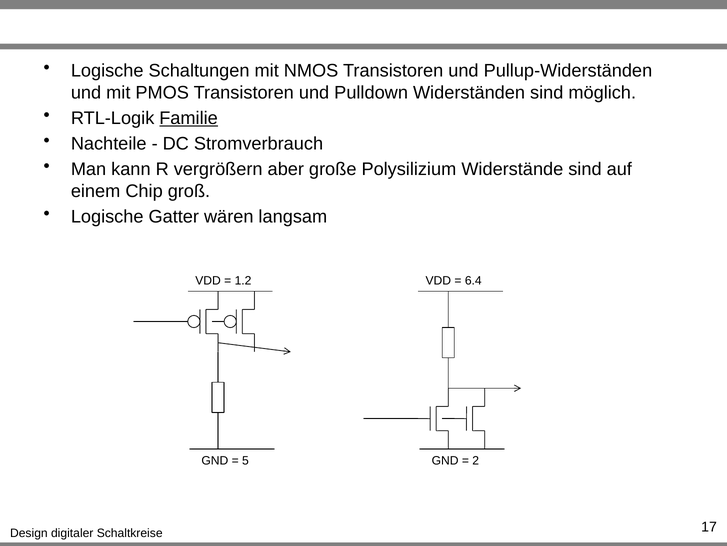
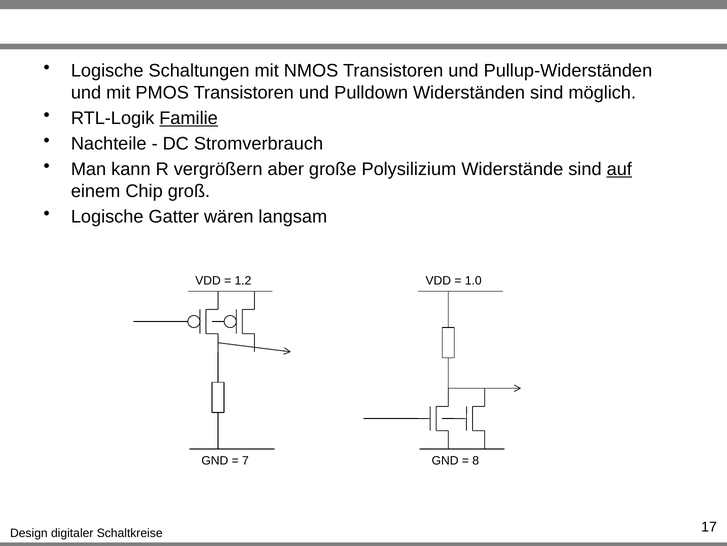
auf underline: none -> present (619, 169)
6.4: 6.4 -> 1.0 (473, 280)
5: 5 -> 7 (245, 460)
2: 2 -> 8 (476, 460)
